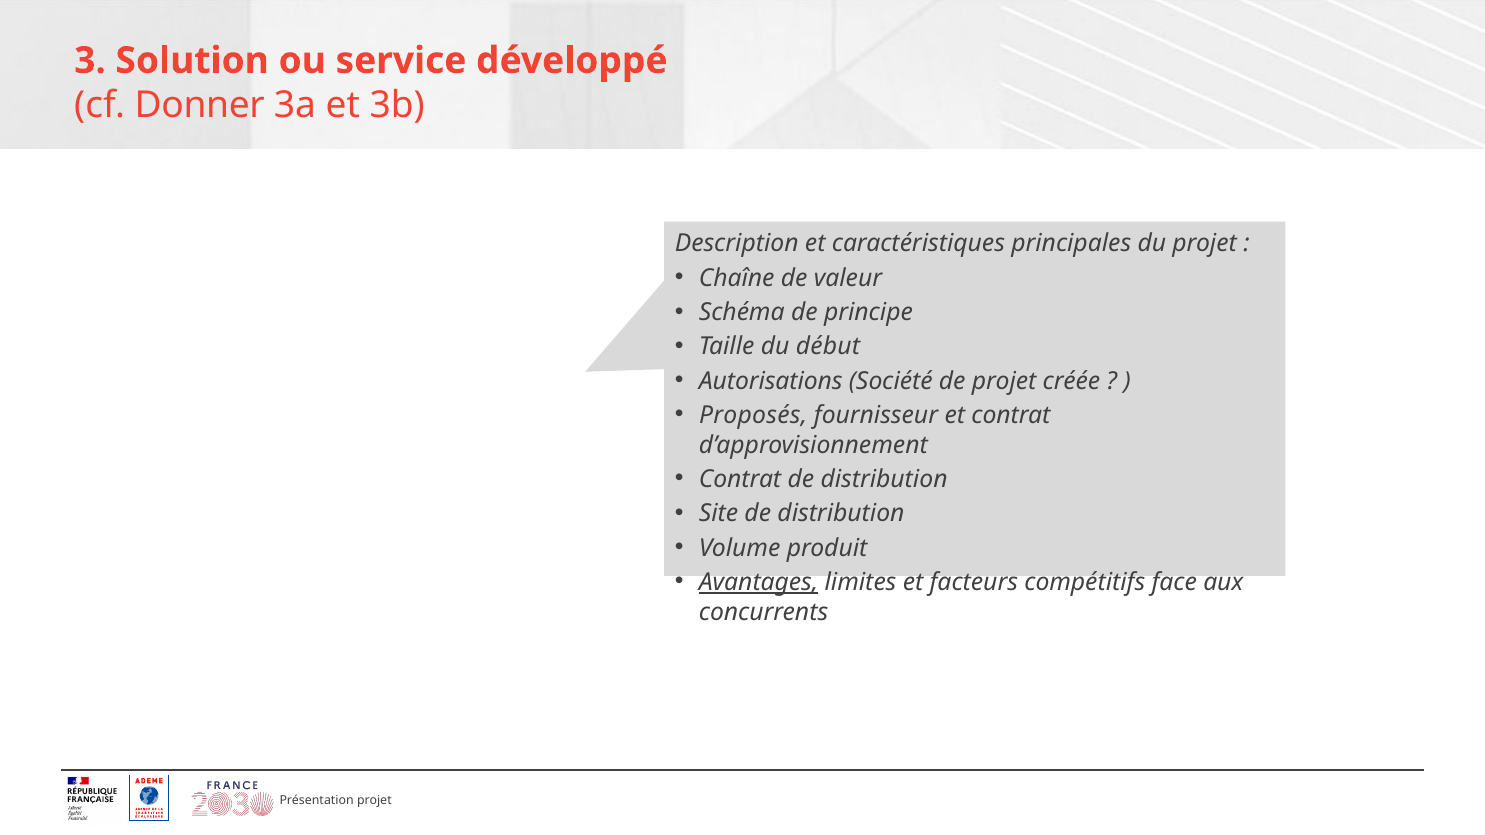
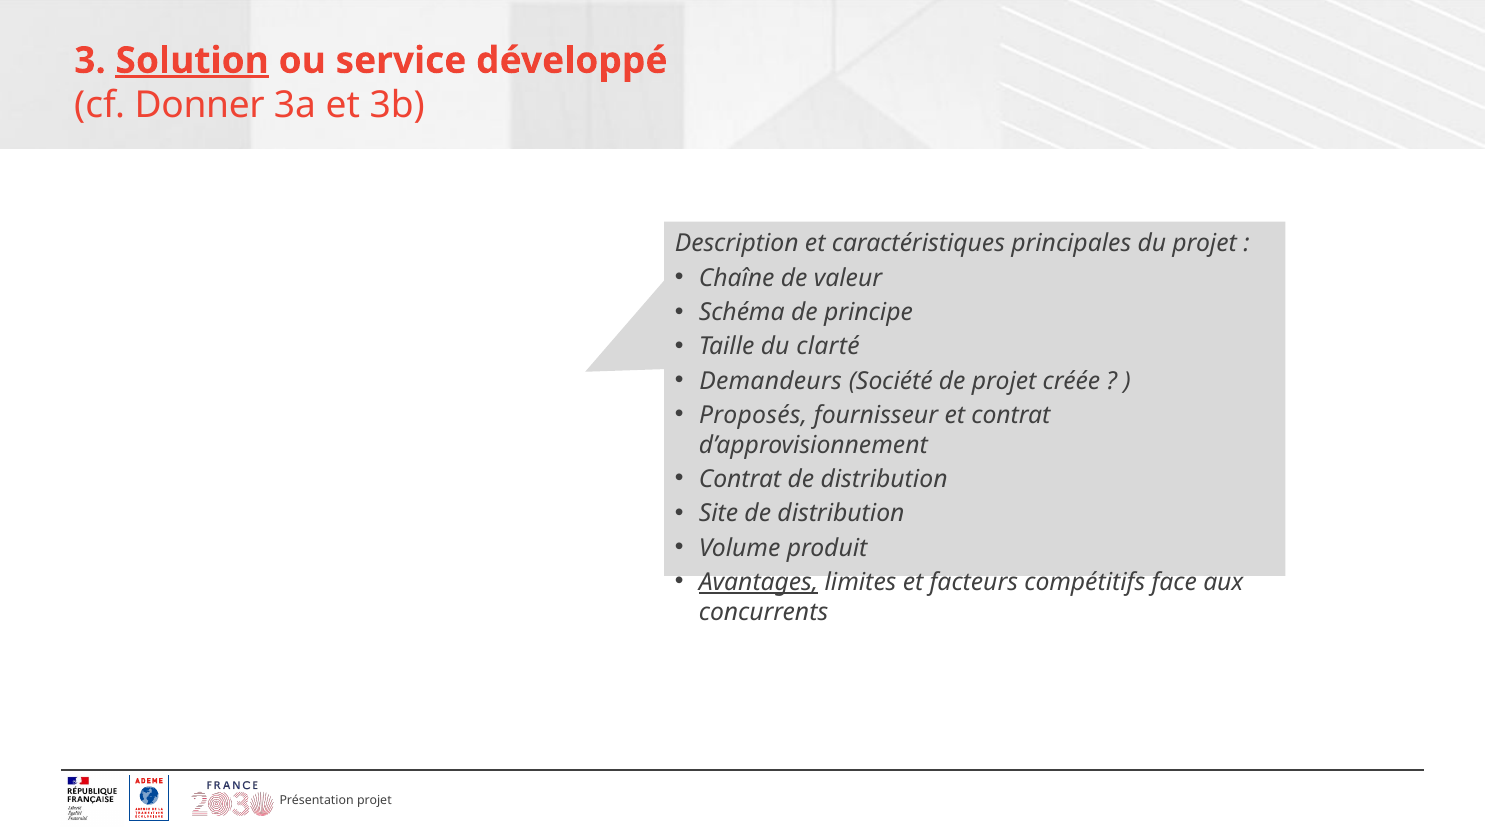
Solution underline: none -> present (192, 61)
début: début -> clarté (828, 347)
Autorisations: Autorisations -> Demandeurs (771, 381)
